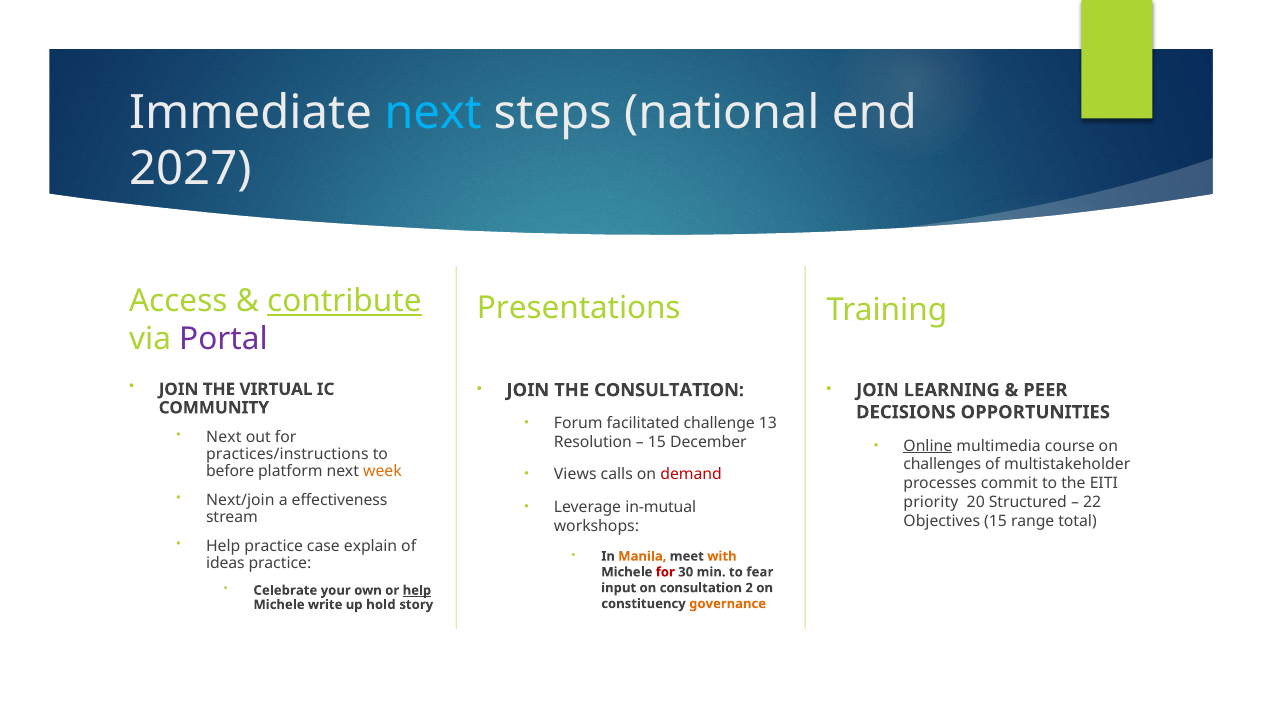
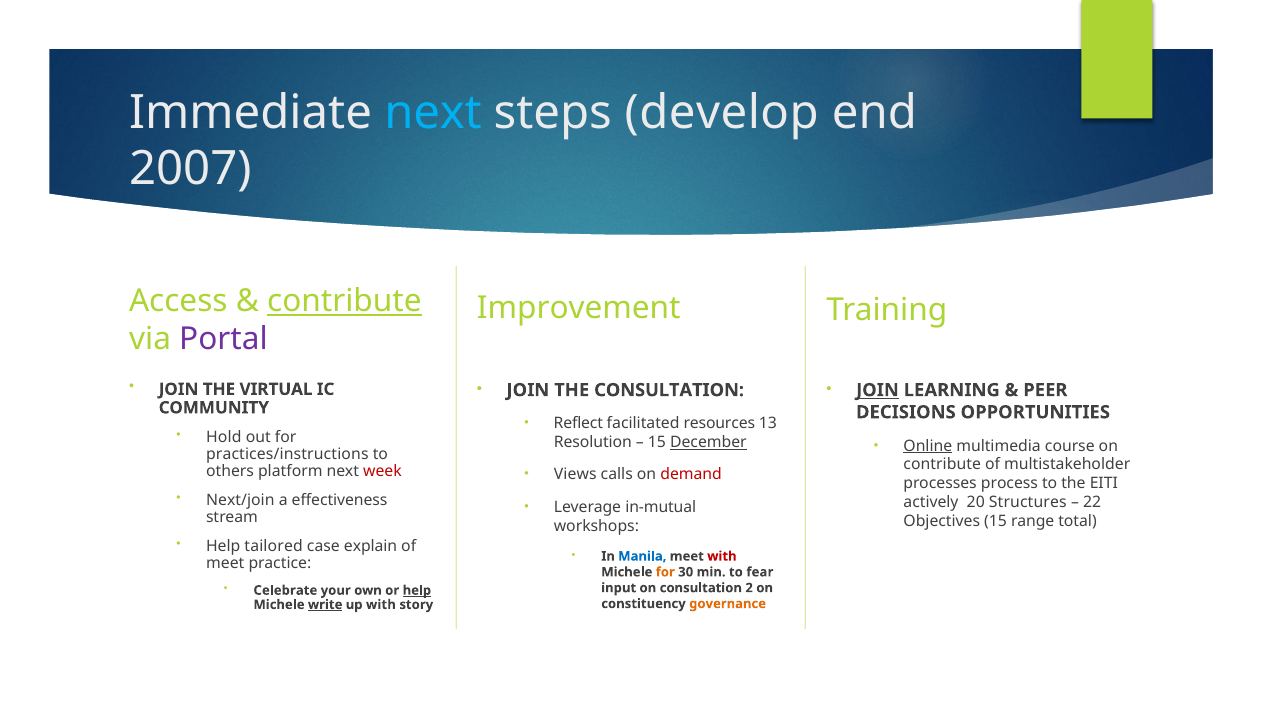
national: national -> develop (722, 112)
2027: 2027 -> 2007 (190, 169)
Presentations: Presentations -> Improvement (579, 308)
JOIN underline: none -> present (877, 390)
Forum: Forum -> Reflect (578, 423)
challenge: challenge -> resources (719, 423)
Next: Next -> Hold (224, 437)
December underline: none -> present (708, 442)
challenges: challenges -> contribute (942, 464)
before: before -> others (230, 471)
week colour: orange -> red (382, 471)
commit: commit -> process (1009, 483)
priority: priority -> actively (931, 502)
Structured: Structured -> Structures (1028, 502)
Help practice: practice -> tailored (274, 546)
Manila colour: orange -> blue (642, 556)
with colour: orange -> red (722, 556)
ideas: ideas -> meet (225, 563)
for colour: red -> orange (665, 572)
write underline: none -> present (325, 604)
up hold: hold -> with (381, 604)
